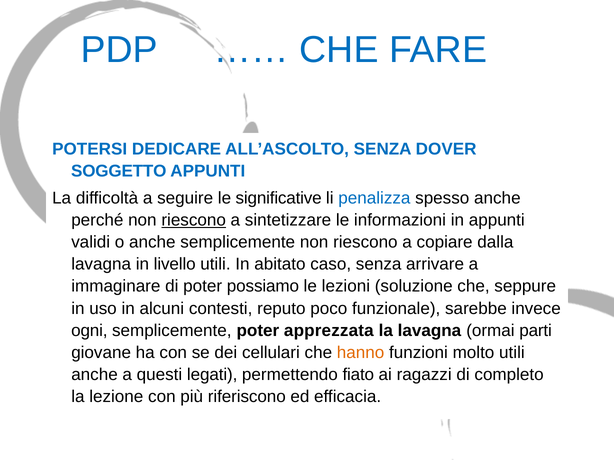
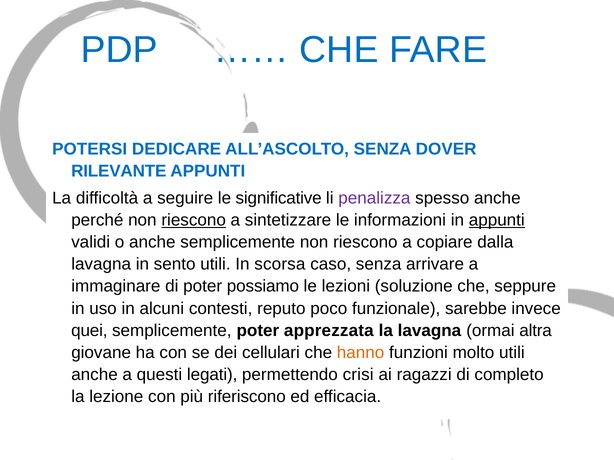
SOGGETTO: SOGGETTO -> RILEVANTE (119, 171)
penalizza colour: blue -> purple (374, 198)
appunti underline: none -> present (497, 220)
livello: livello -> sento (175, 265)
abitato: abitato -> scorsa (280, 265)
ogni: ogni -> quei (89, 331)
parti: parti -> altra (536, 331)
fiato: fiato -> crisi (358, 375)
